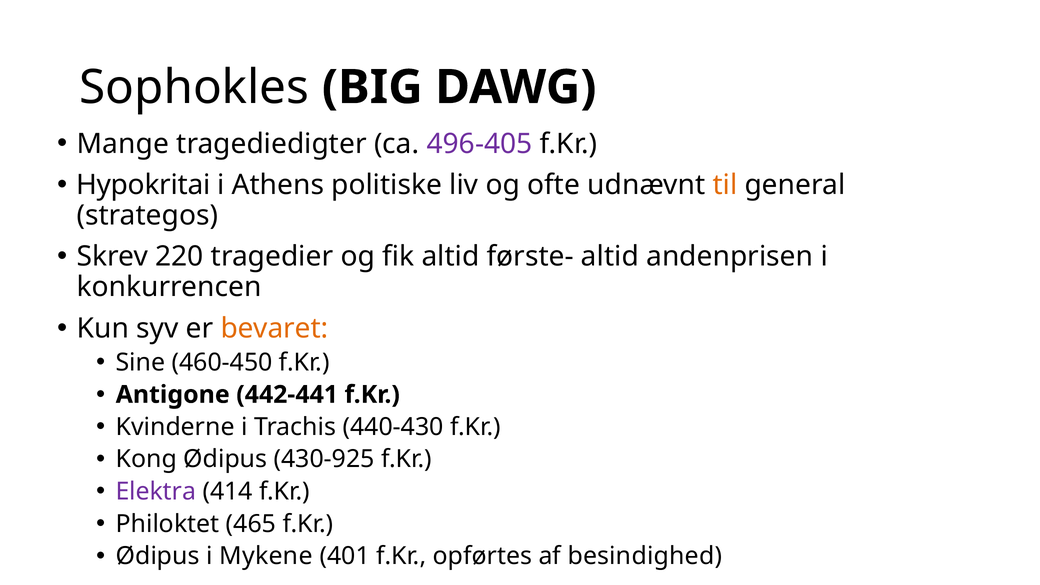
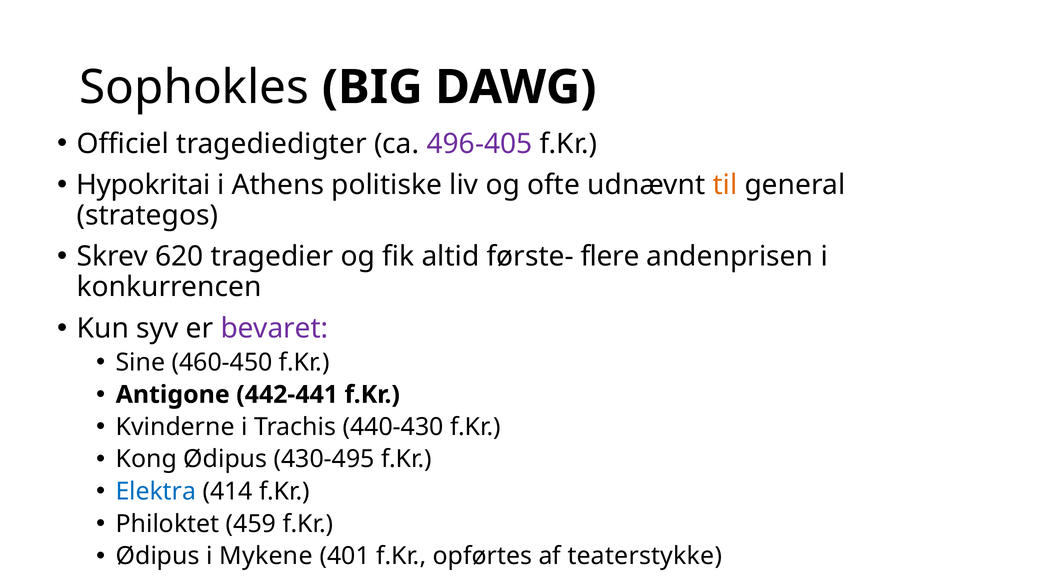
Mange: Mange -> Officiel (123, 144)
220: 220 -> 620 (179, 257)
første- altid: altid -> flere (610, 257)
bevaret colour: orange -> purple (274, 328)
430-925: 430-925 -> 430-495 (324, 459)
Elektra colour: purple -> blue (156, 492)
465: 465 -> 459 (251, 524)
besindighed: besindighed -> teaterstykke (645, 556)
